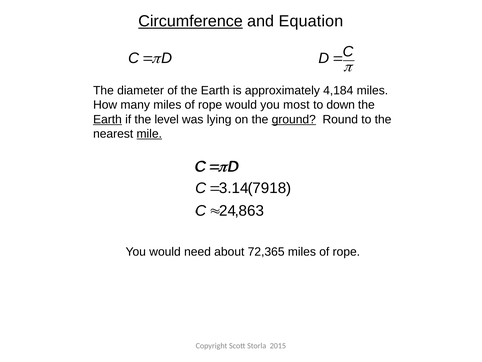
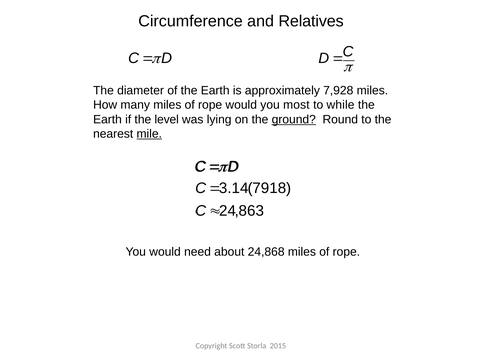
Circumference underline: present -> none (191, 21)
Equation: Equation -> Relatives (311, 21)
4,184: 4,184 -> 7,928 (338, 90)
down: down -> while (341, 105)
Earth underline: present -> none (107, 119)
72,365: 72,365 -> 24,868 (266, 251)
